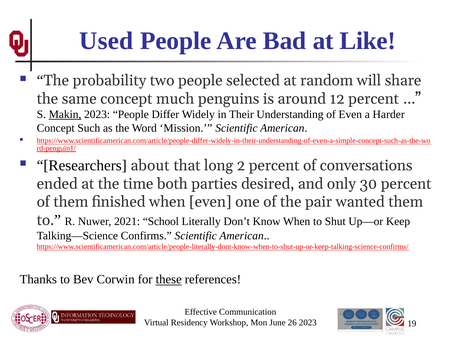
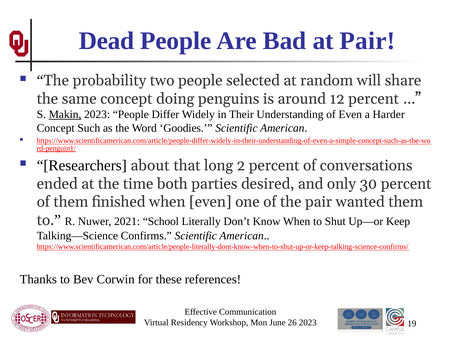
Used: Used -> Dead (107, 41)
at Like: Like -> Pair (367, 41)
much: much -> doing (175, 99)
Mission: Mission -> Goodies (186, 128)
these underline: present -> none (169, 280)
